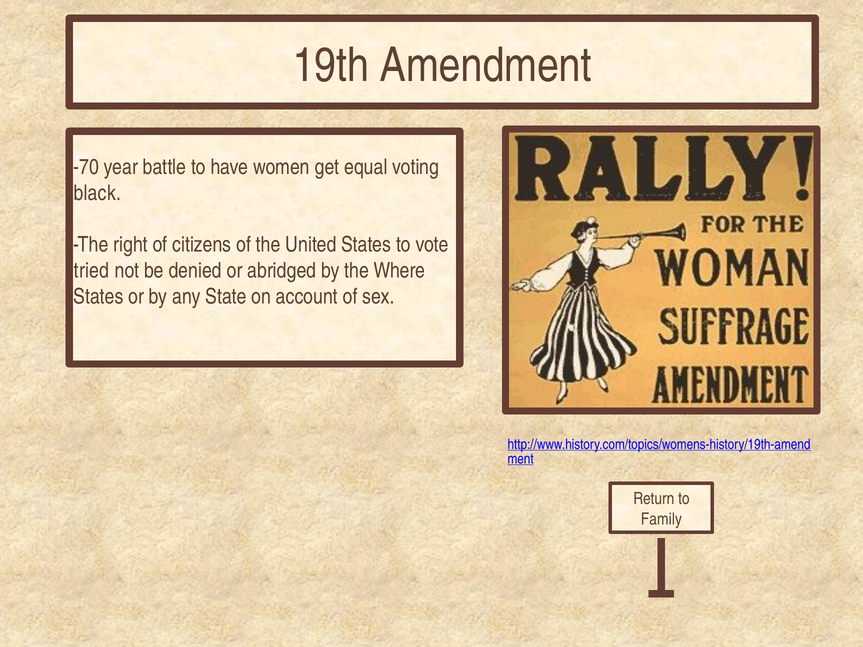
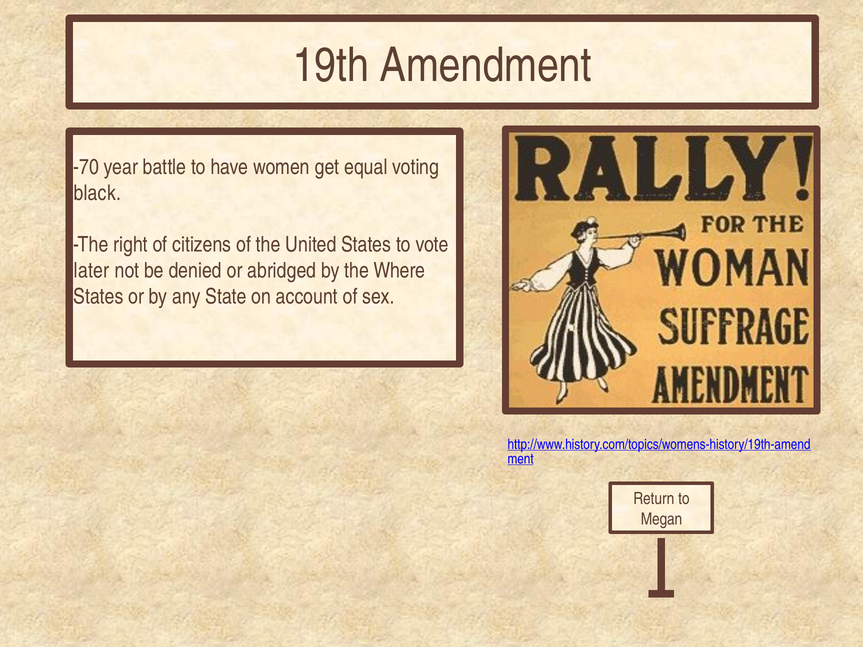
tried: tried -> later (92, 271)
Family: Family -> Megan (662, 519)
